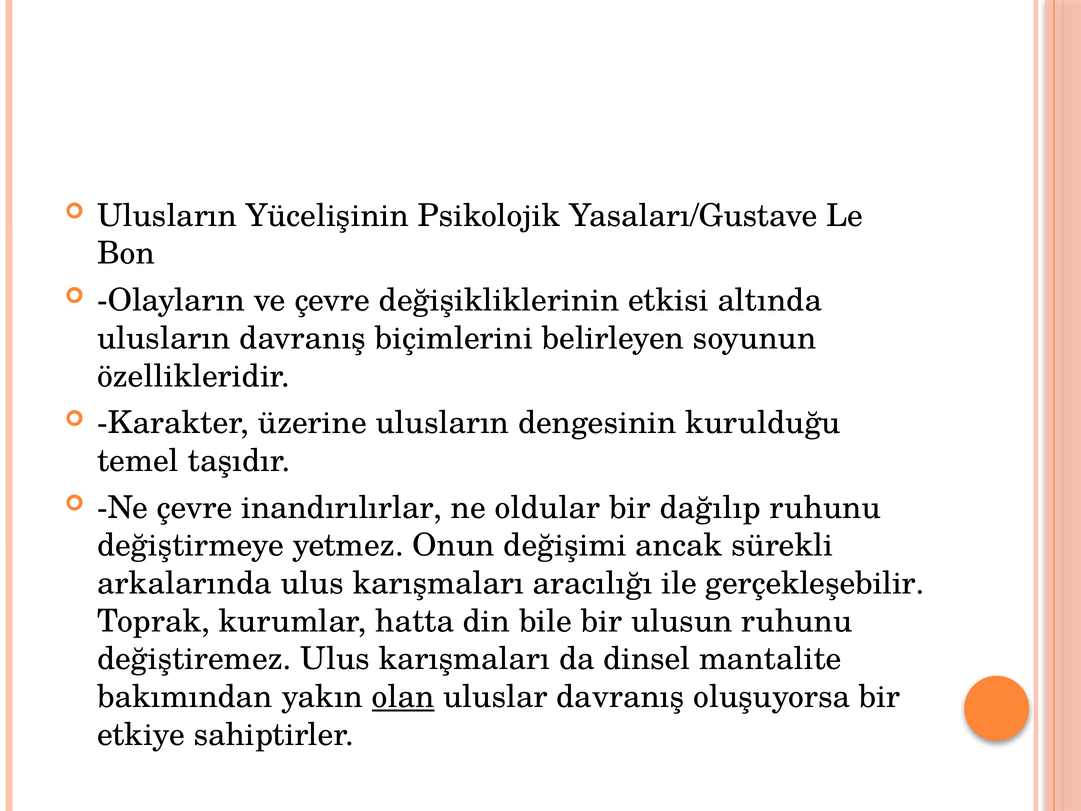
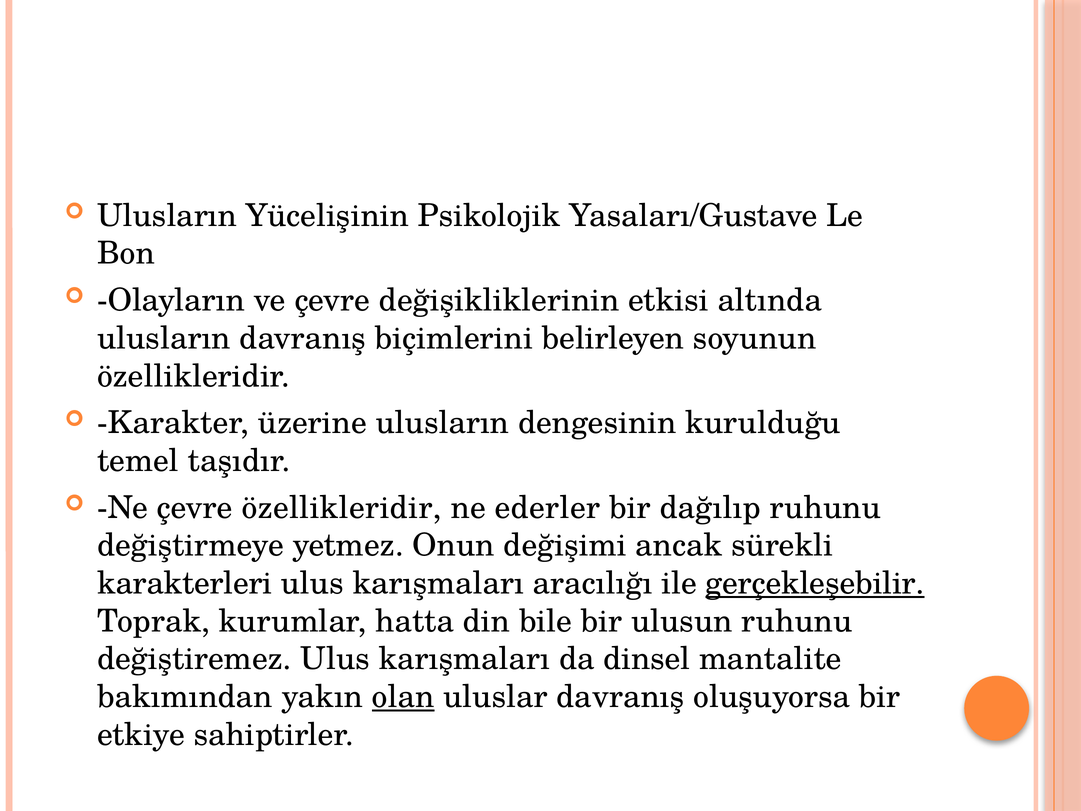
çevre inandırılırlar: inandırılırlar -> özellikleridir (342, 508)
oldular: oldular -> ederler (547, 508)
arkalarında: arkalarında -> karakterleri (185, 583)
gerçekleşebilir underline: none -> present (815, 583)
